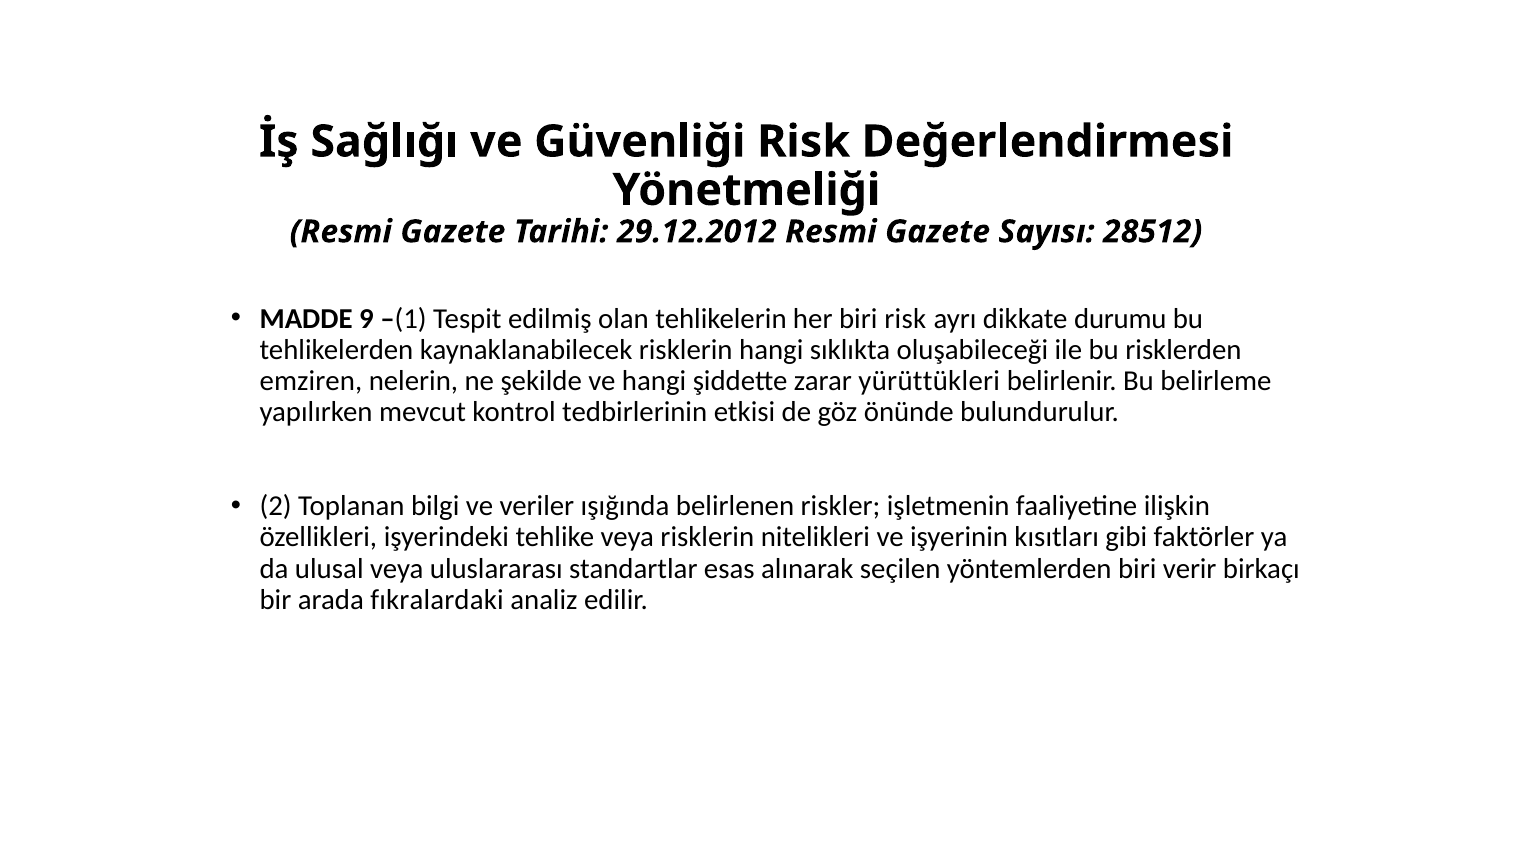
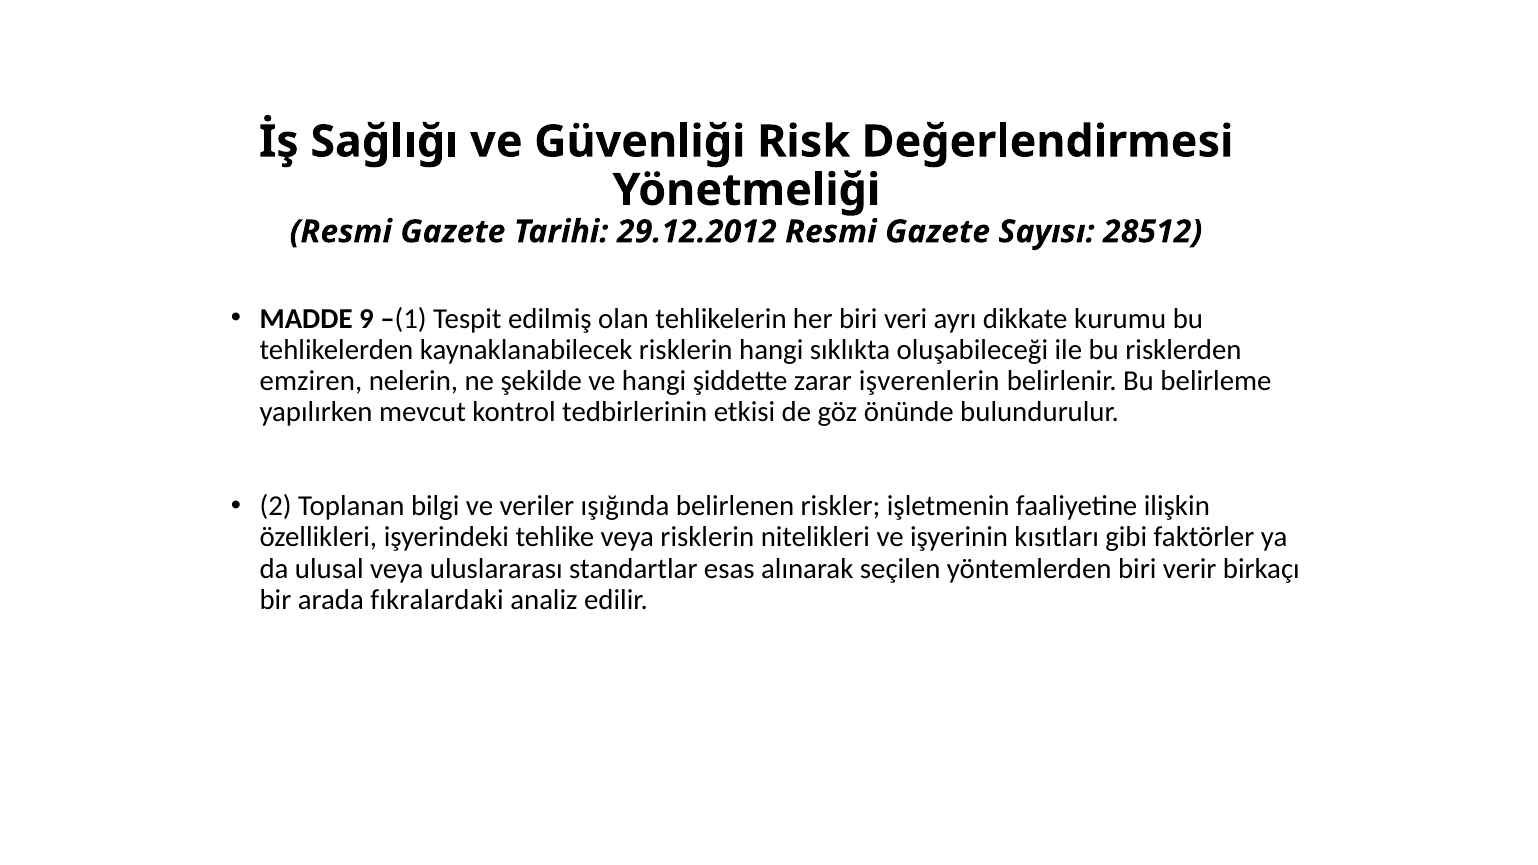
biri risk: risk -> veri (906, 319)
durumu: durumu -> kurumu (1120, 319)
yürüttükleri: yürüttükleri -> işverenlerin (929, 381)
